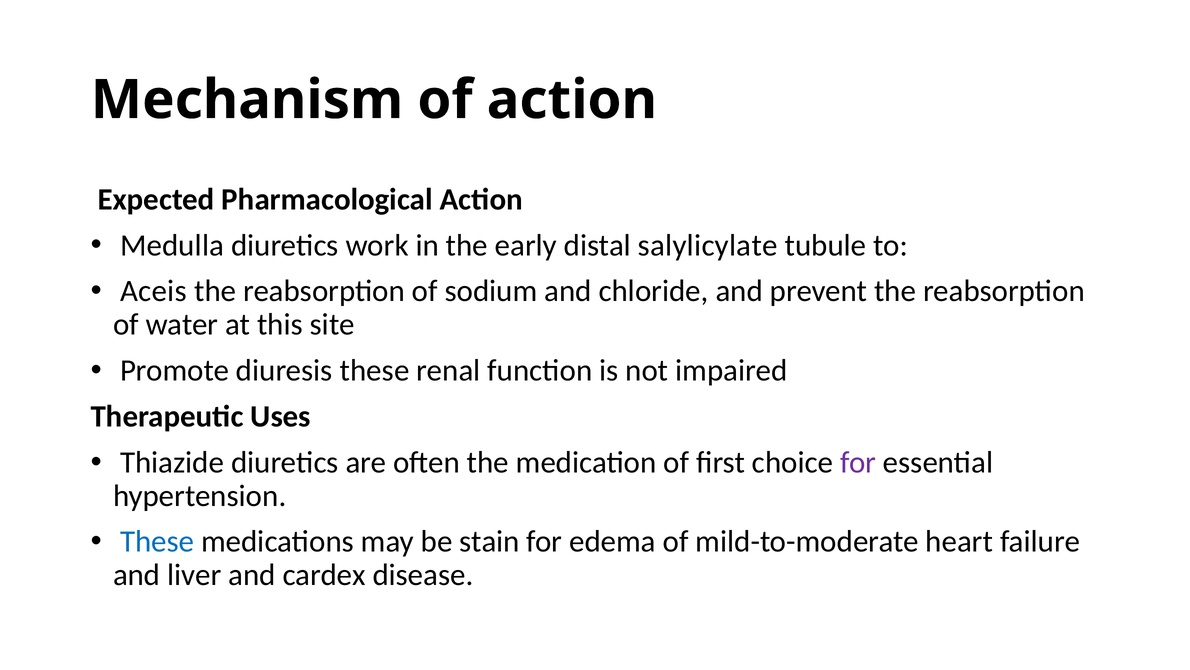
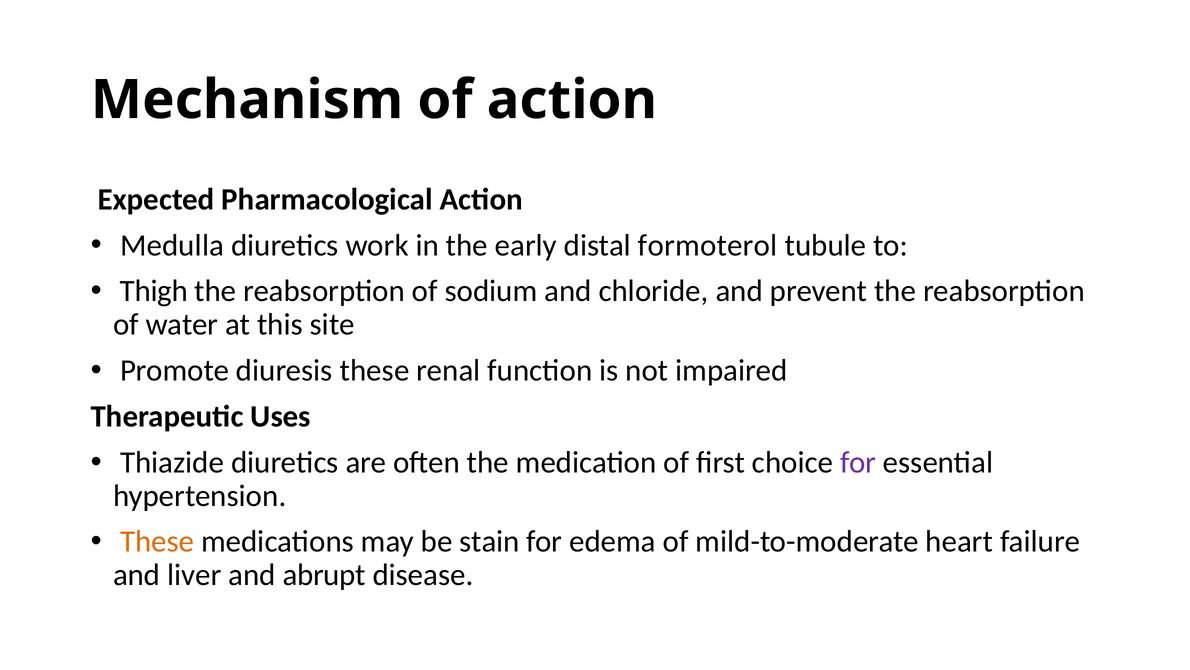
salylicylate: salylicylate -> formoterol (708, 245)
Aceis: Aceis -> Thigh (154, 291)
These colour: blue -> orange (157, 541)
cardex: cardex -> abrupt (324, 575)
